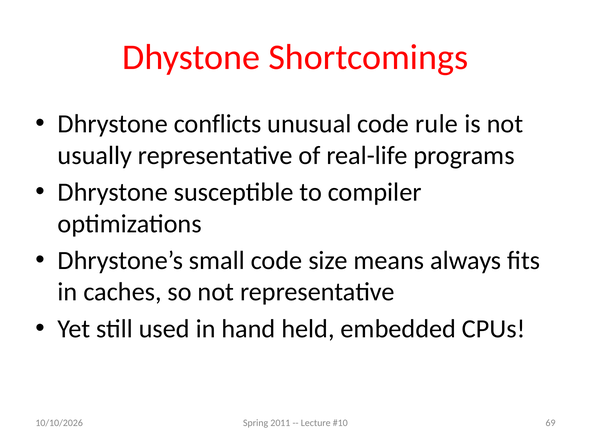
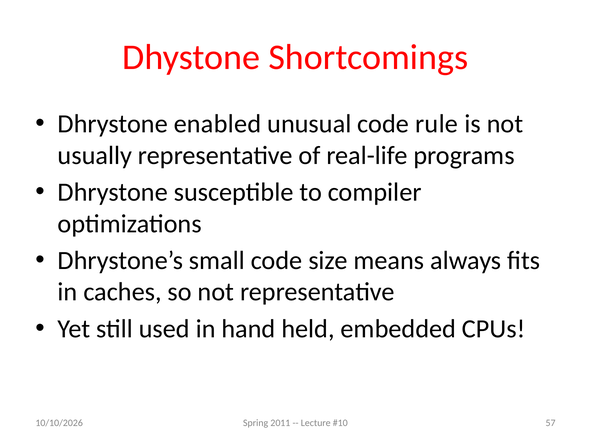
conflicts: conflicts -> enabled (217, 124)
69: 69 -> 57 (551, 423)
